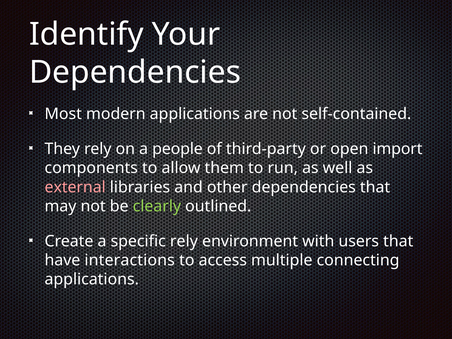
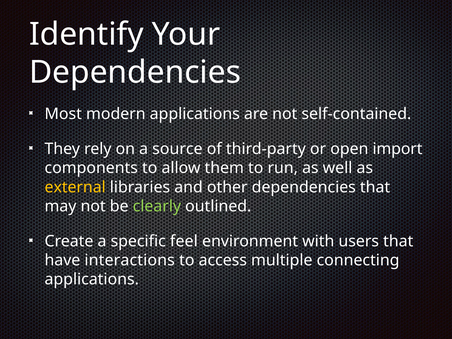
people: people -> source (177, 149)
external colour: pink -> yellow (75, 187)
specific rely: rely -> feel (184, 241)
